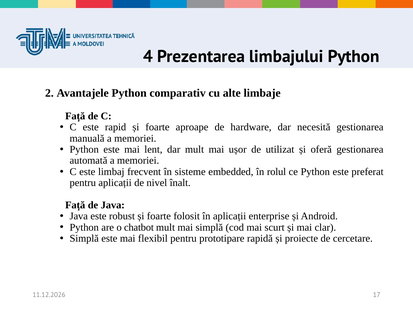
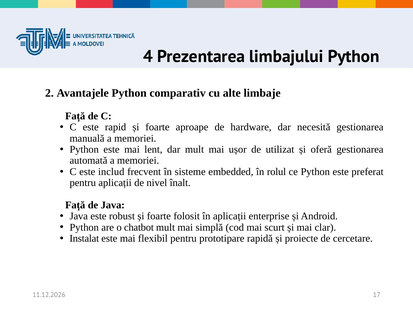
limbaj: limbaj -> includ (111, 172)
Simplă: Simplă -> Instalat (84, 239)
